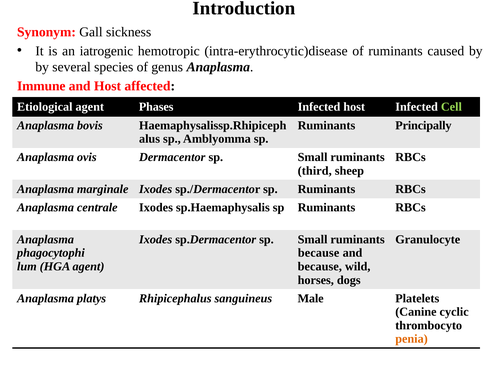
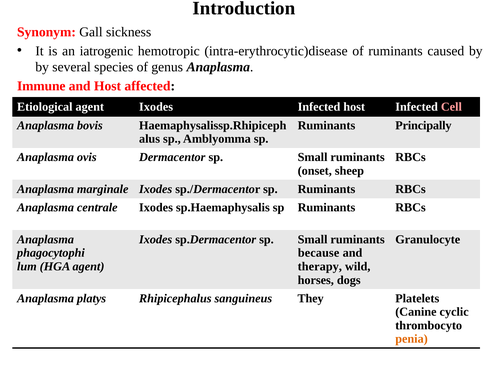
Etiological agent Phases: Phases -> Ixodes (156, 107)
Cell colour: light green -> pink (451, 107)
third: third -> onset (315, 171)
because: because -> therapy (320, 266)
Male: Male -> They (311, 298)
